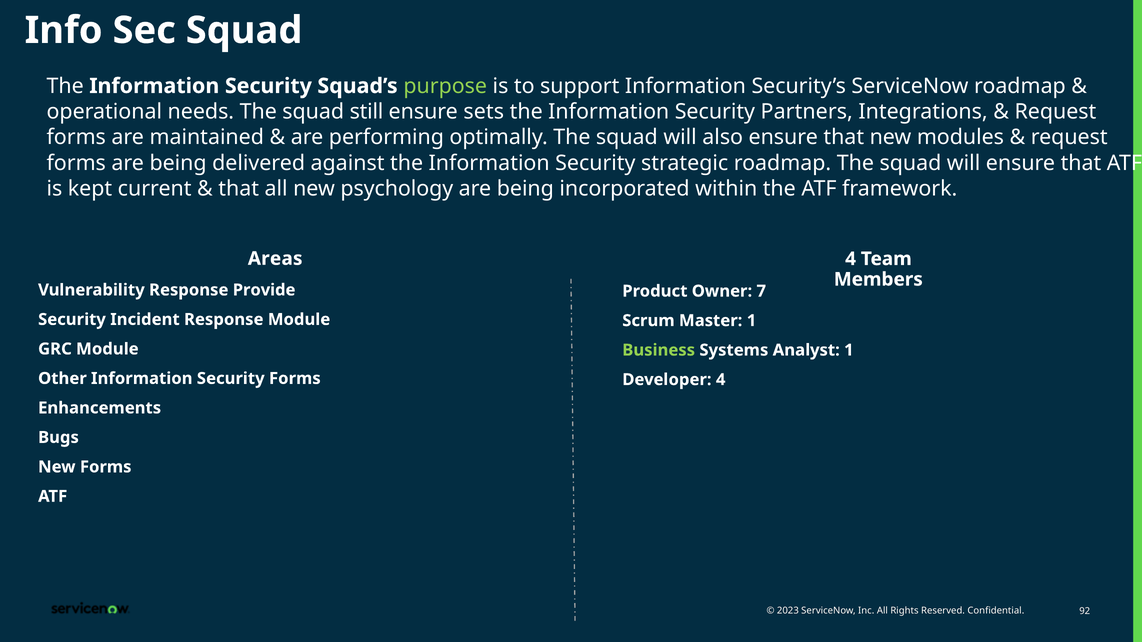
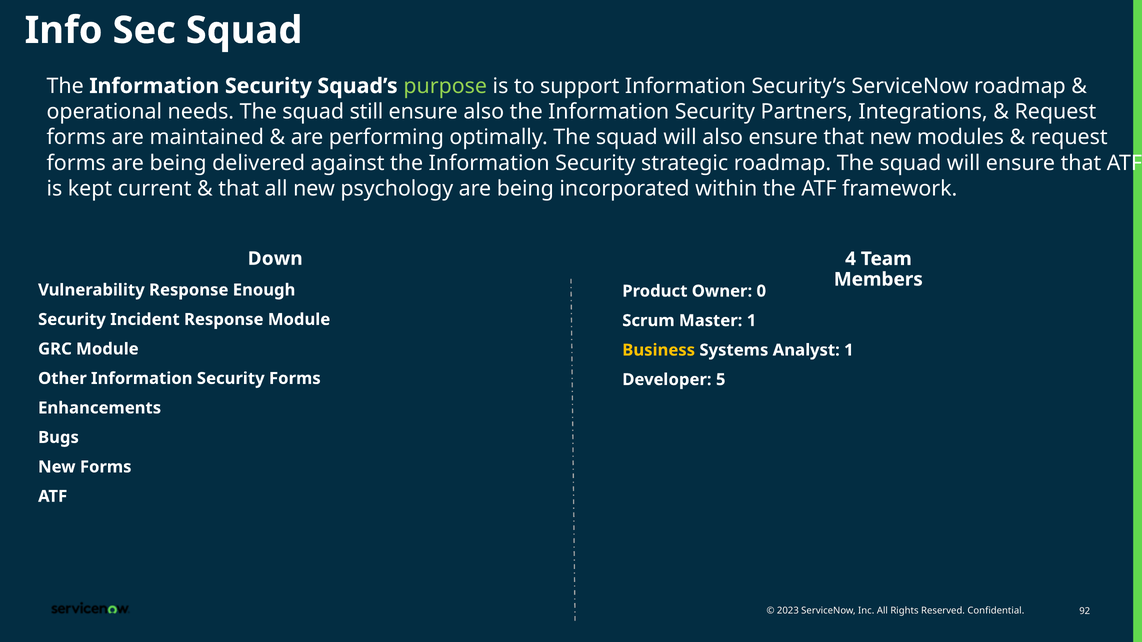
ensure sets: sets -> also (484, 112)
Areas: Areas -> Down (275, 259)
Provide: Provide -> Enough (264, 290)
7: 7 -> 0 (761, 291)
Business colour: light green -> yellow (659, 350)
Developer 4: 4 -> 5 (721, 380)
